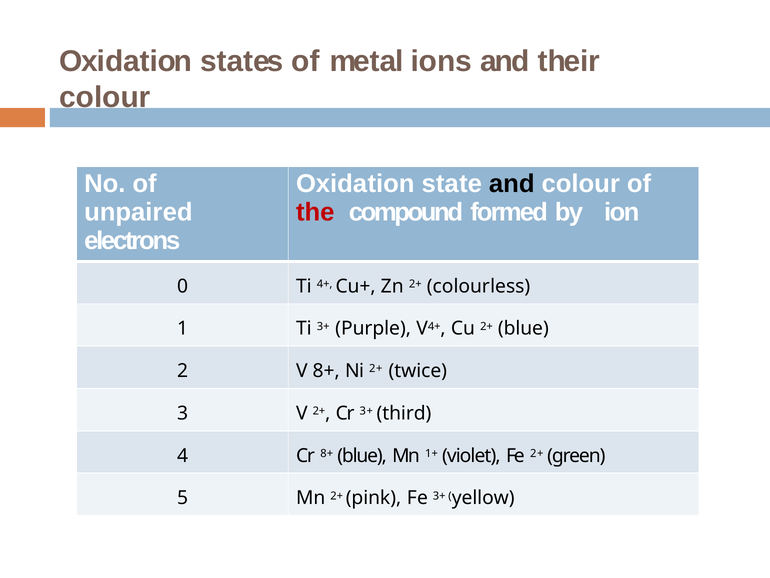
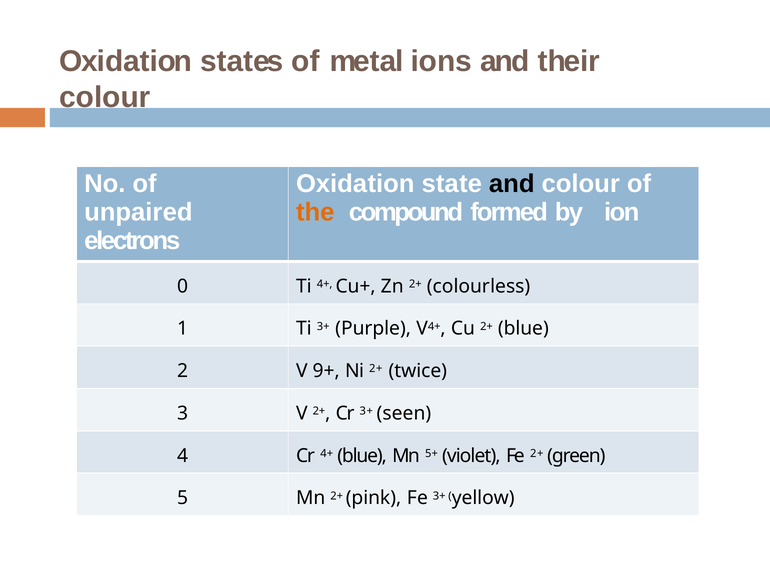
the colour: red -> orange (315, 212)
V 8+: 8+ -> 9+ (326, 371)
third: third -> seen (404, 413)
Cr 8+: 8+ -> 4+ (327, 453)
1+: 1+ -> 5+ (431, 453)
